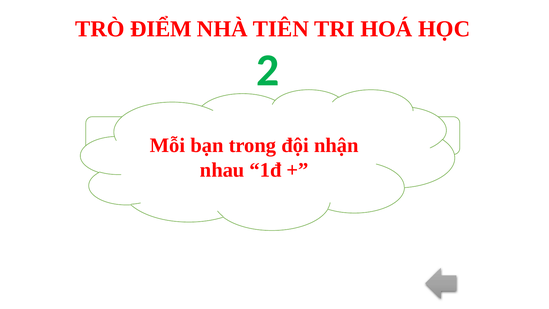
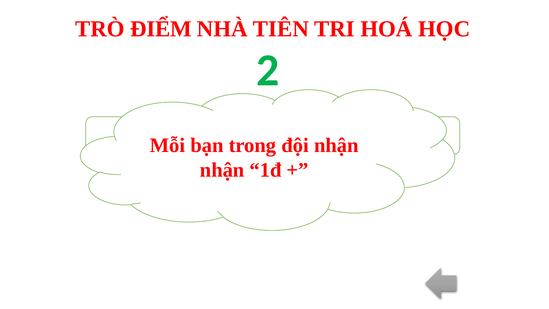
nhau: nhau -> nhận (222, 170)
